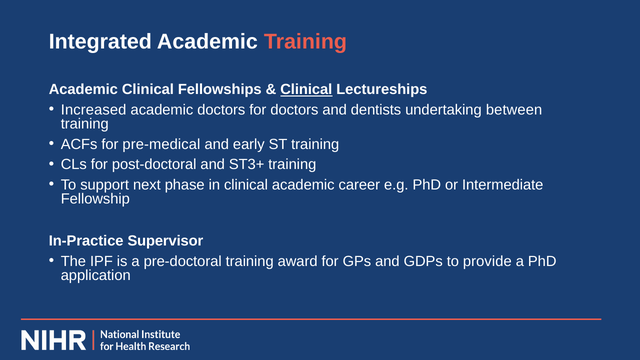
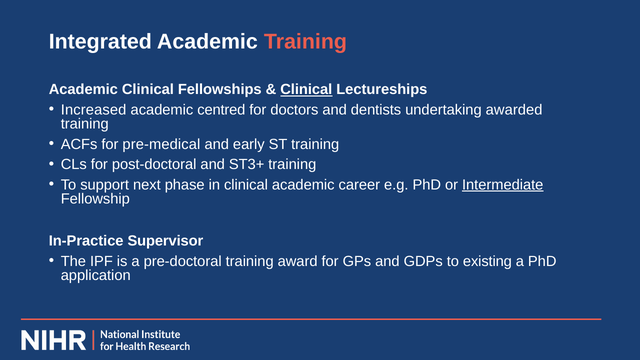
academic doctors: doctors -> centred (221, 110)
between: between -> awarded (514, 110)
Intermediate underline: none -> present (503, 185)
provide: provide -> existing (487, 261)
